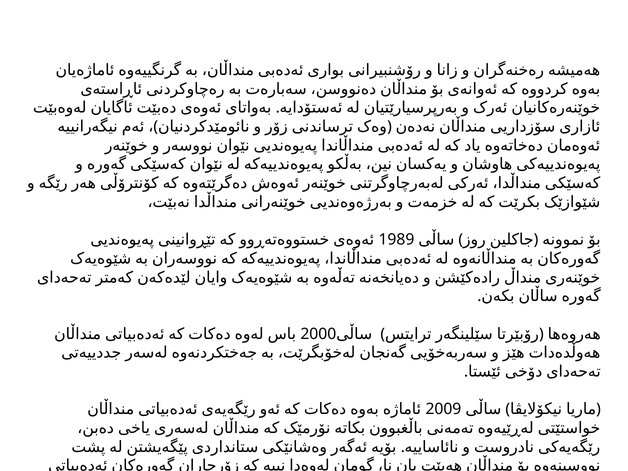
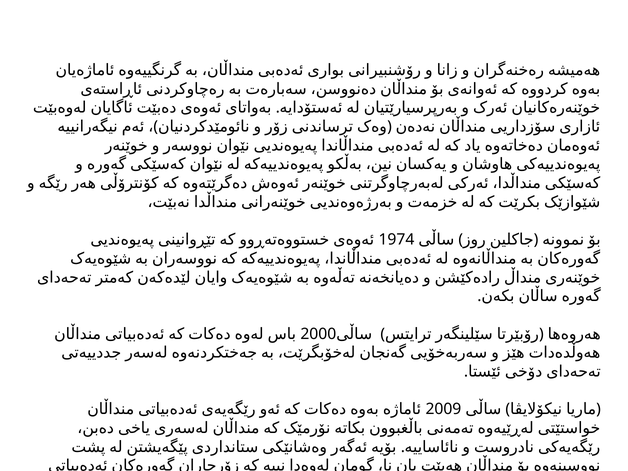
1989: 1989 -> 1974 (396, 240)
